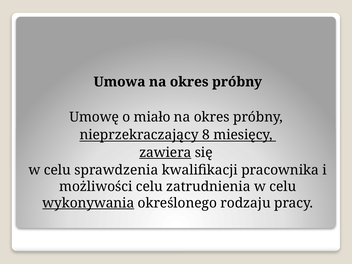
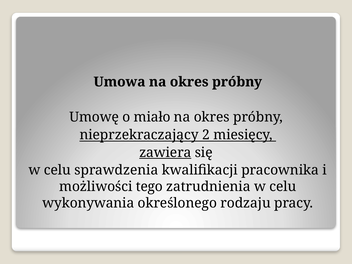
8: 8 -> 2 (206, 135)
możliwości celu: celu -> tego (149, 187)
wykonywania underline: present -> none (88, 203)
